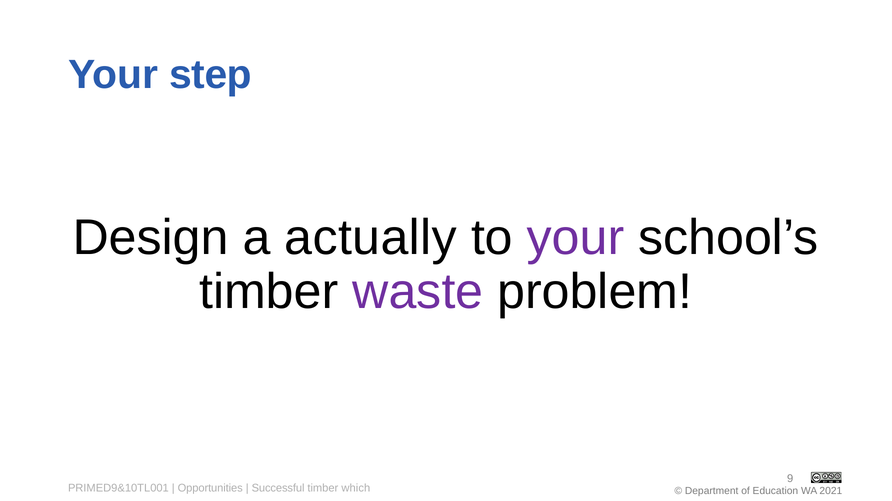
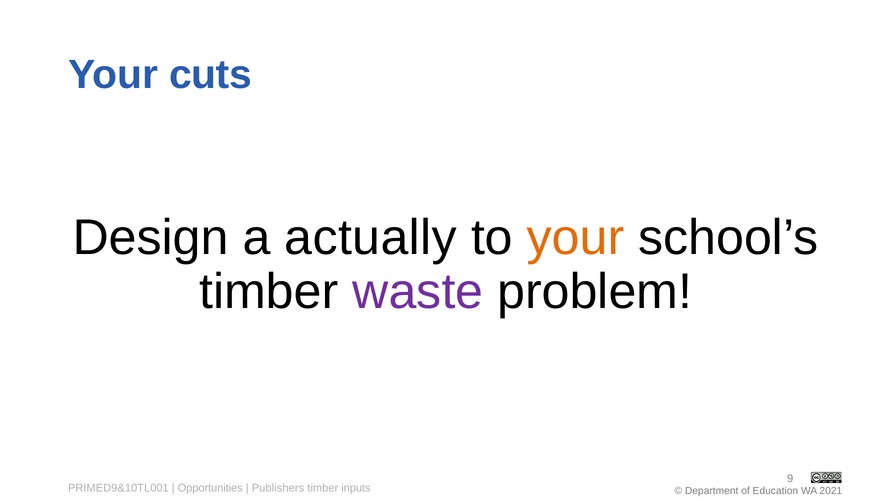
step: step -> cuts (210, 75)
your colour: purple -> orange (575, 238)
Successful: Successful -> Publishers (278, 489)
which: which -> inputs (356, 489)
